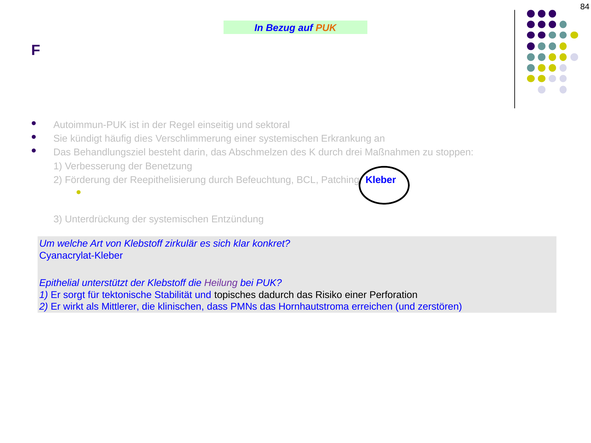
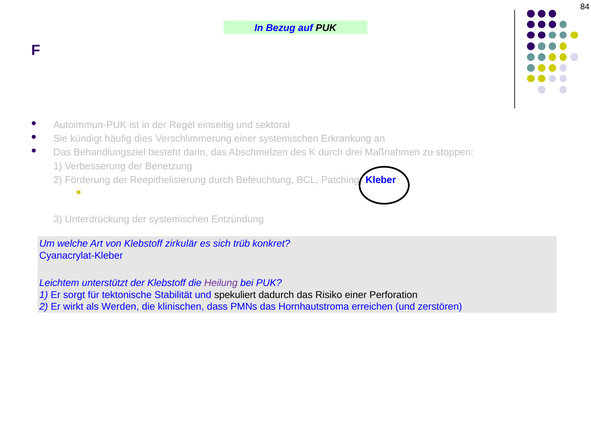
PUK colour: orange -> black (326, 28)
klar: klar -> trüb (242, 244)
Epithelial: Epithelial -> Leichtem (59, 283)
topisches: topisches -> spekuliert (235, 295)
Mittlerer: Mittlerer -> Werden (120, 307)
